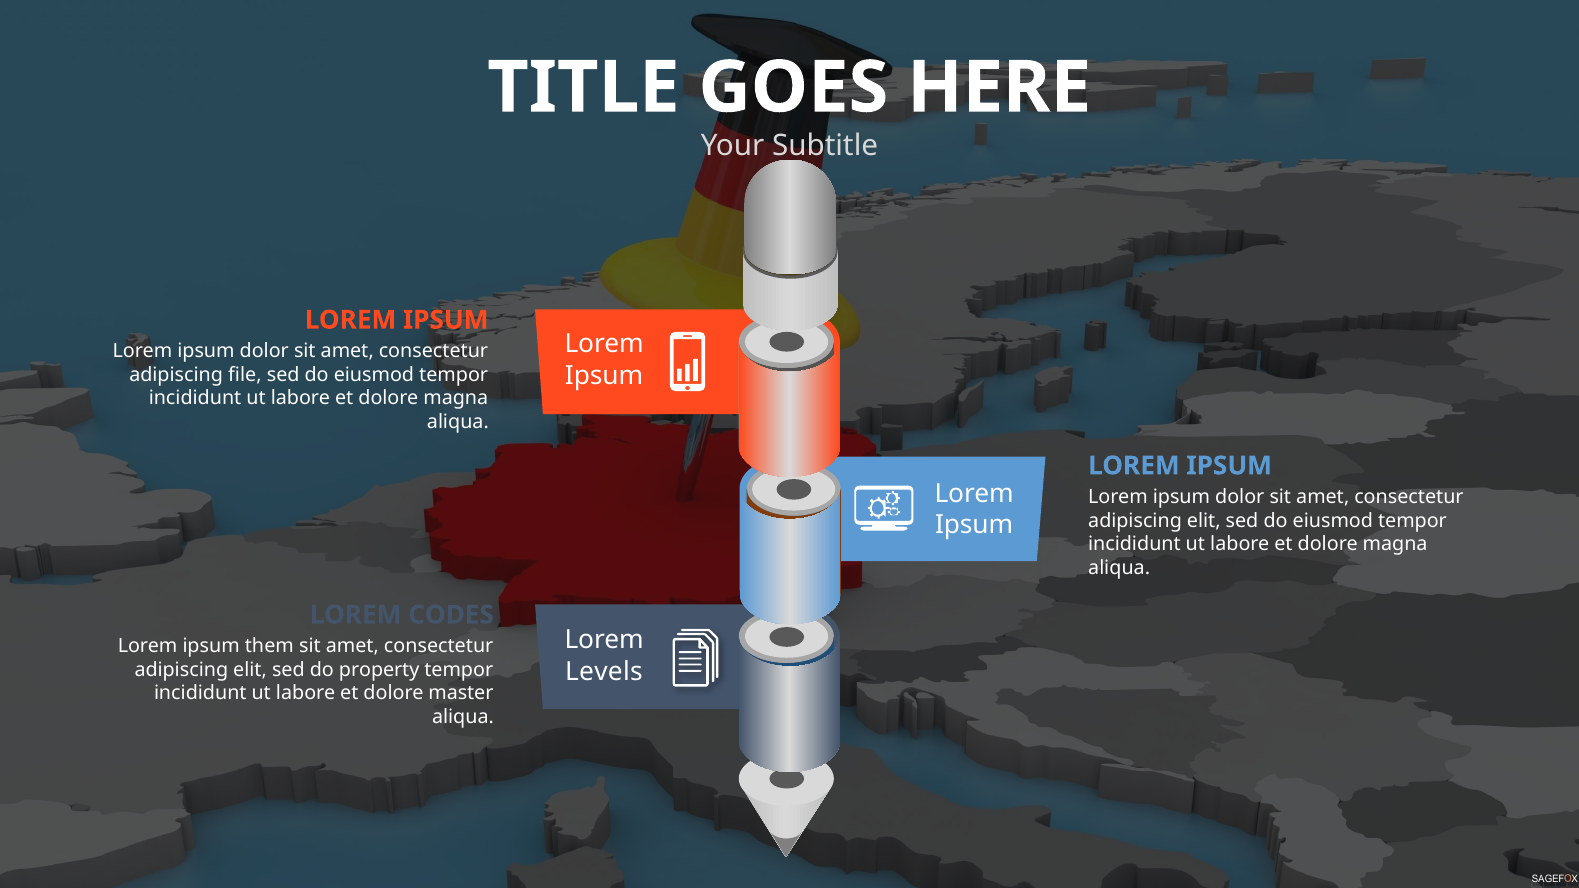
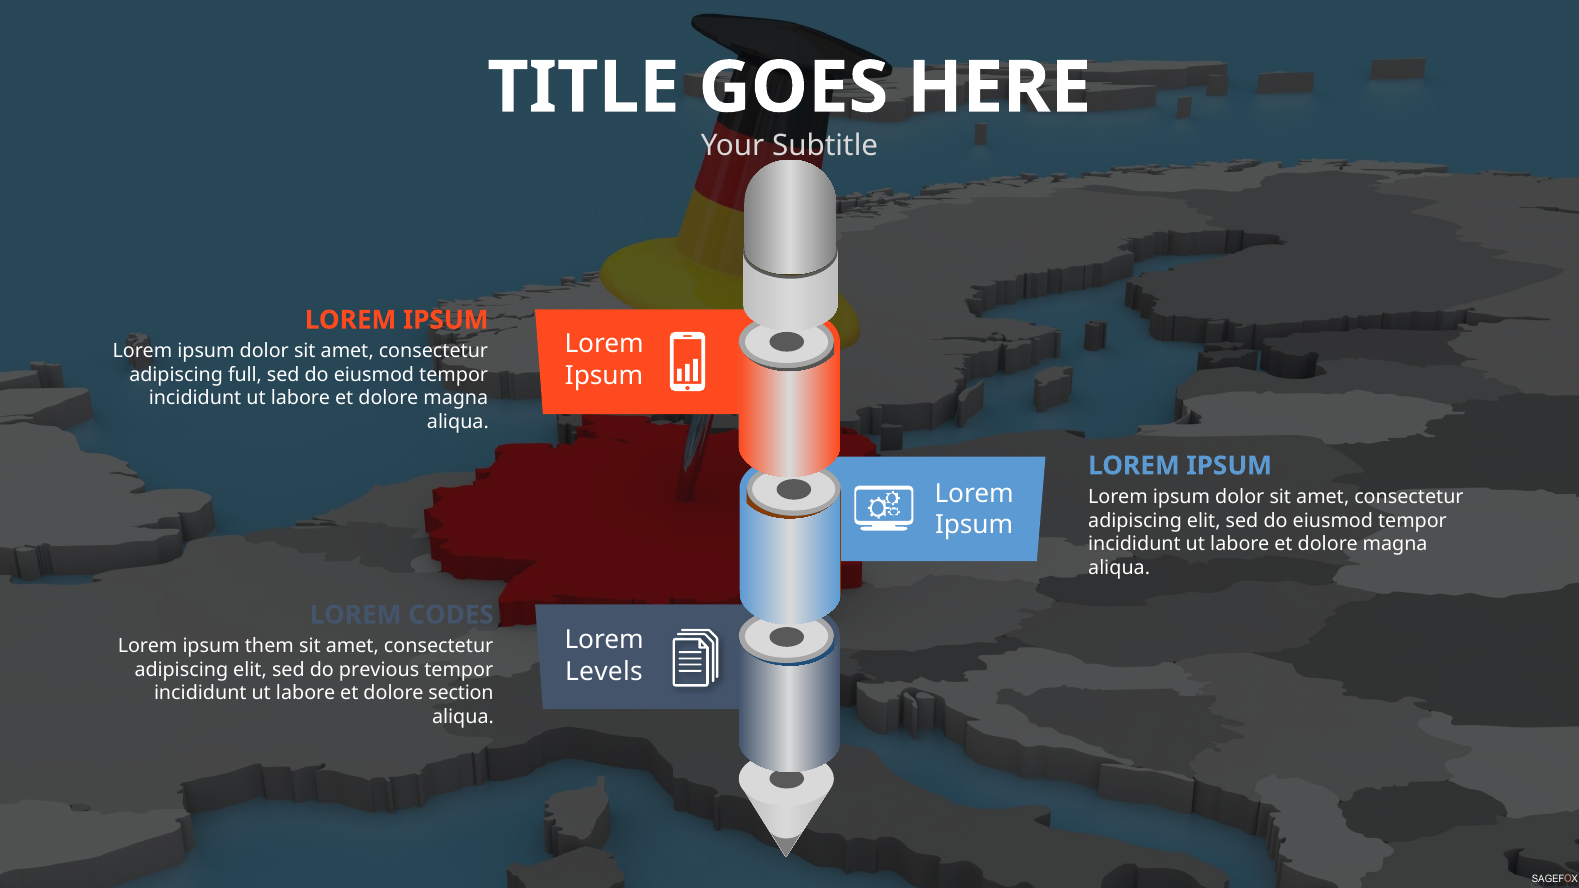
file: file -> full (245, 375)
property: property -> previous (379, 670)
master: master -> section (461, 693)
